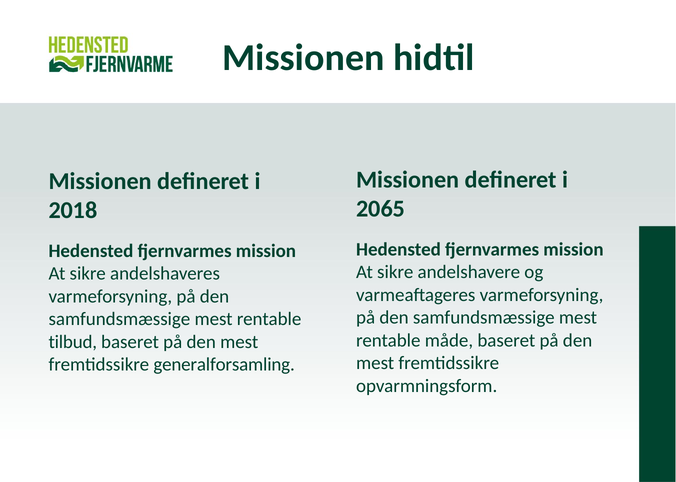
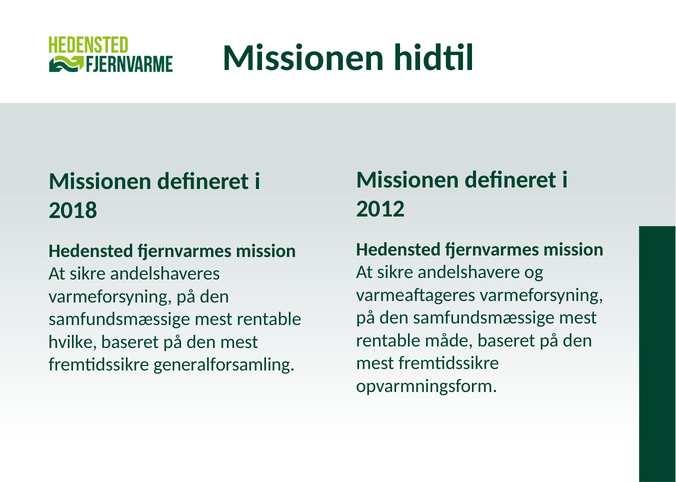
2065: 2065 -> 2012 (381, 209)
tilbud: tilbud -> hvilke (73, 342)
